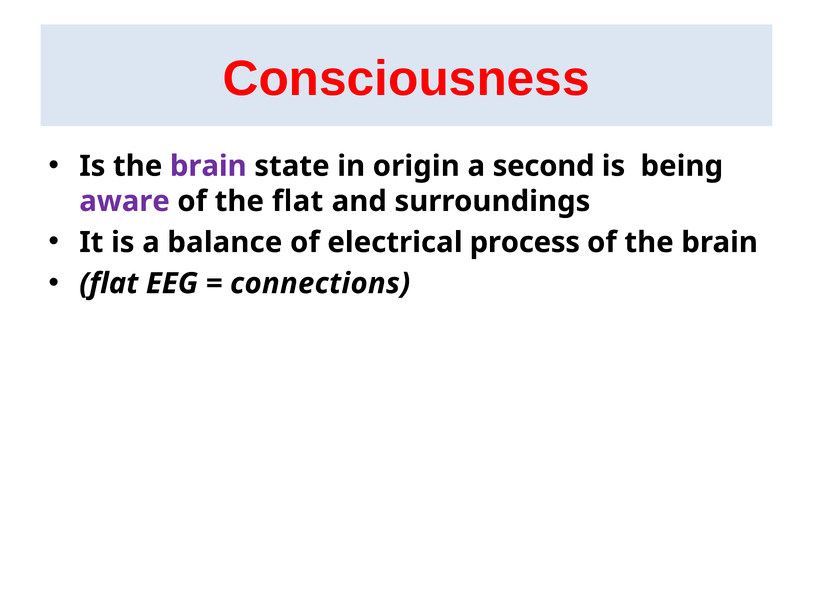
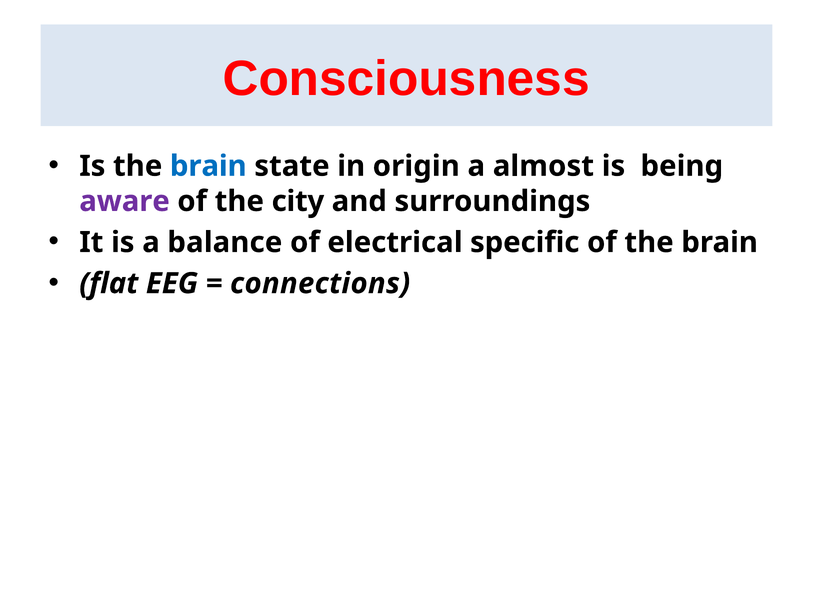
brain colour: purple -> blue (208, 166)
second: second -> almost (543, 166)
the flat: flat -> city (298, 201)
process: process -> specific (525, 242)
